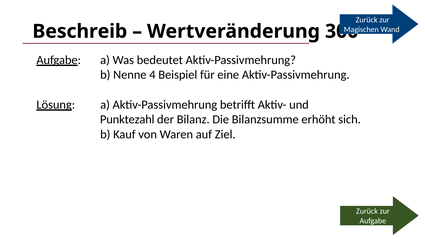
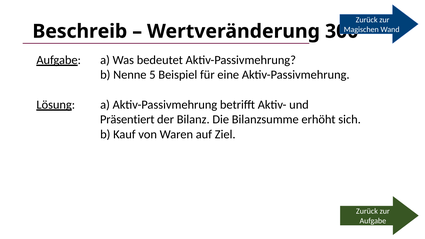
4: 4 -> 5 (152, 75)
Punktezahl: Punktezahl -> Präsentiert (127, 120)
